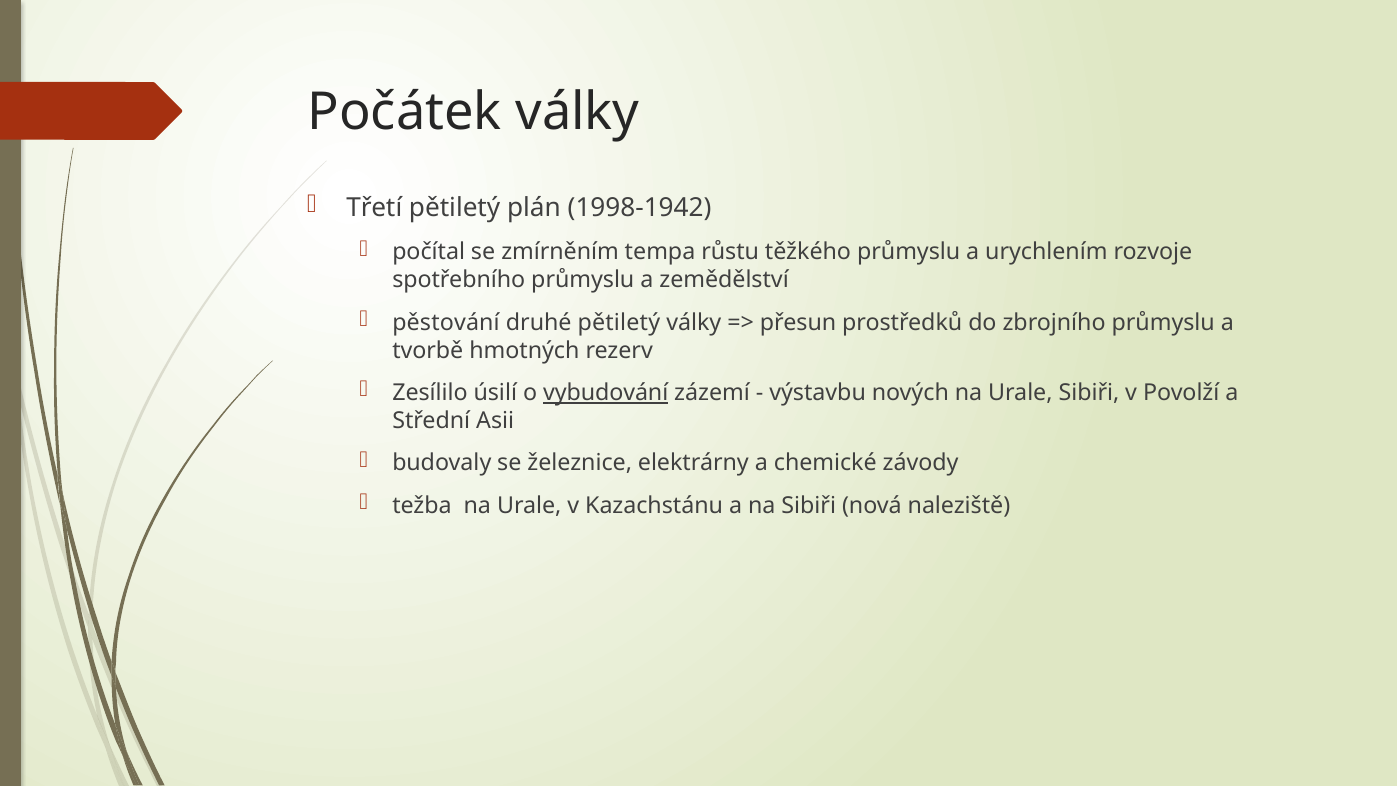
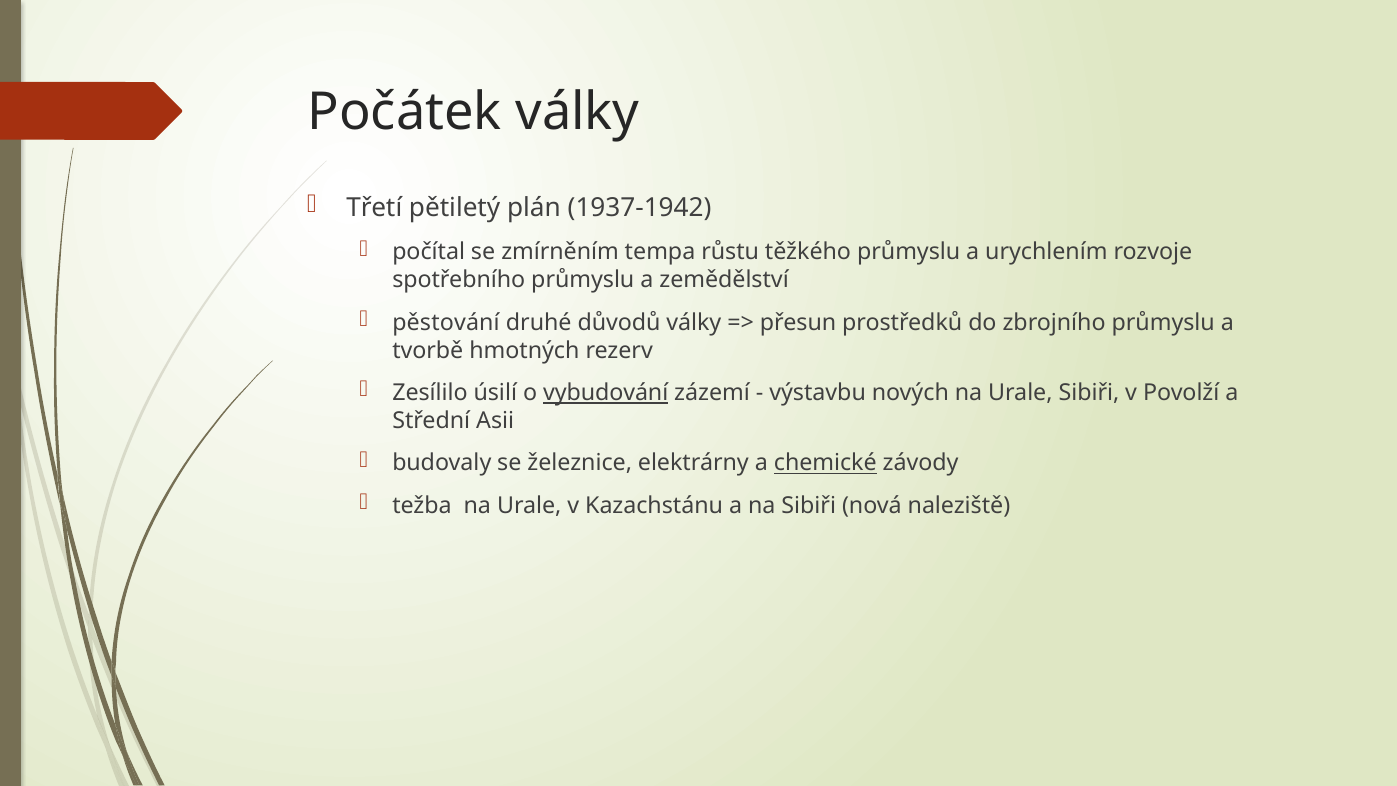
1998-1942: 1998-1942 -> 1937-1942 (640, 208)
druhé pětiletý: pětiletý -> důvodů (619, 322)
chemické underline: none -> present (825, 463)
